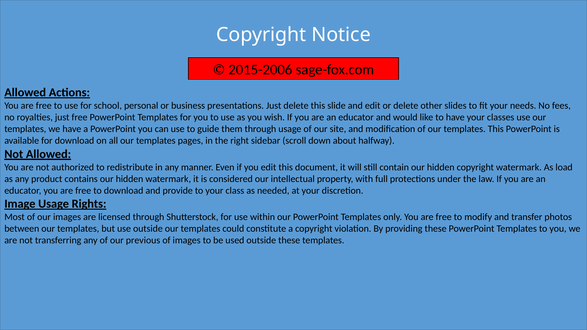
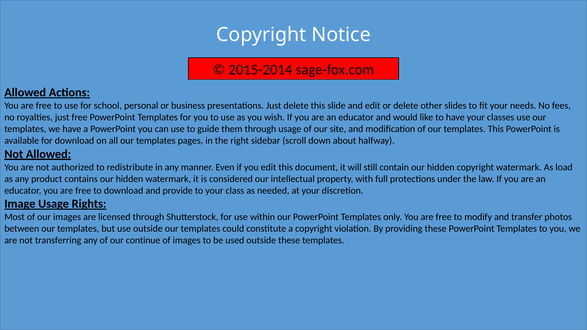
2015-2006: 2015-2006 -> 2015-2014 (260, 70)
previous: previous -> continue (143, 241)
